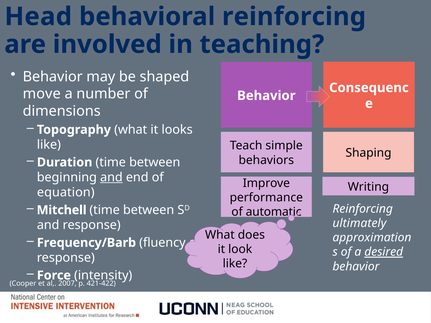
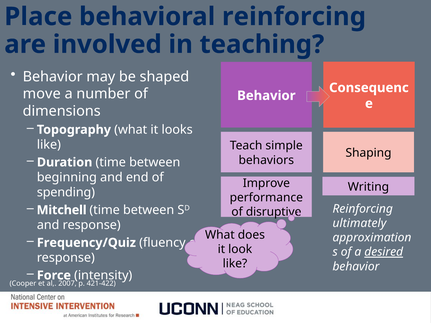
Head: Head -> Place (38, 17)
and underline: present -> none (111, 178)
equation: equation -> spending (66, 193)
automatic: automatic -> disruptive (274, 212)
Frequency/Barb: Frequency/Barb -> Frequency/Quiz (86, 243)
